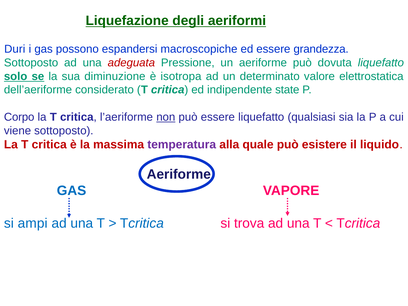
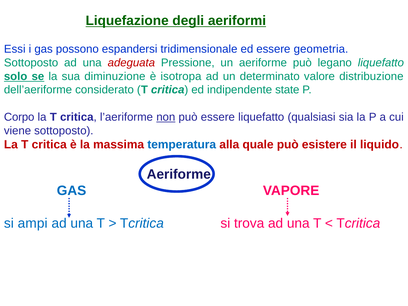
Duri: Duri -> Essi (15, 49)
macroscopiche: macroscopiche -> tridimensionale (199, 49)
grandezza: grandezza -> geometria (321, 49)
dovuta: dovuta -> legano (335, 63)
elettrostatica: elettrostatica -> distribuzione (371, 76)
temperatura colour: purple -> blue (182, 145)
